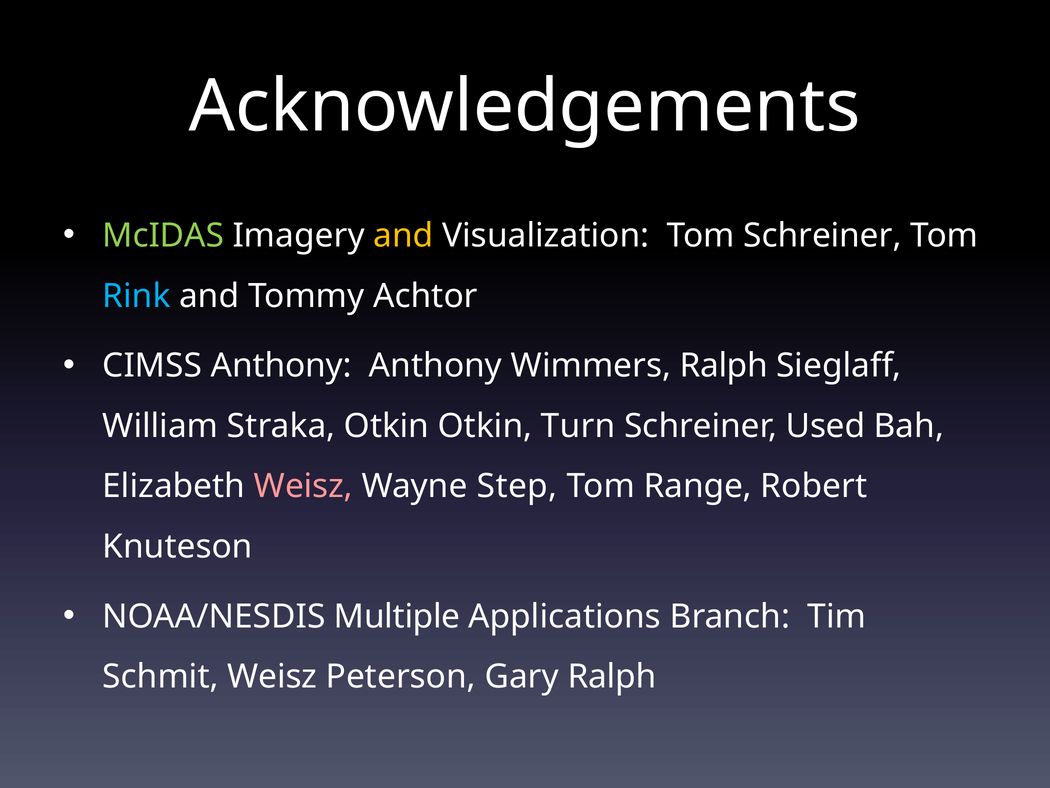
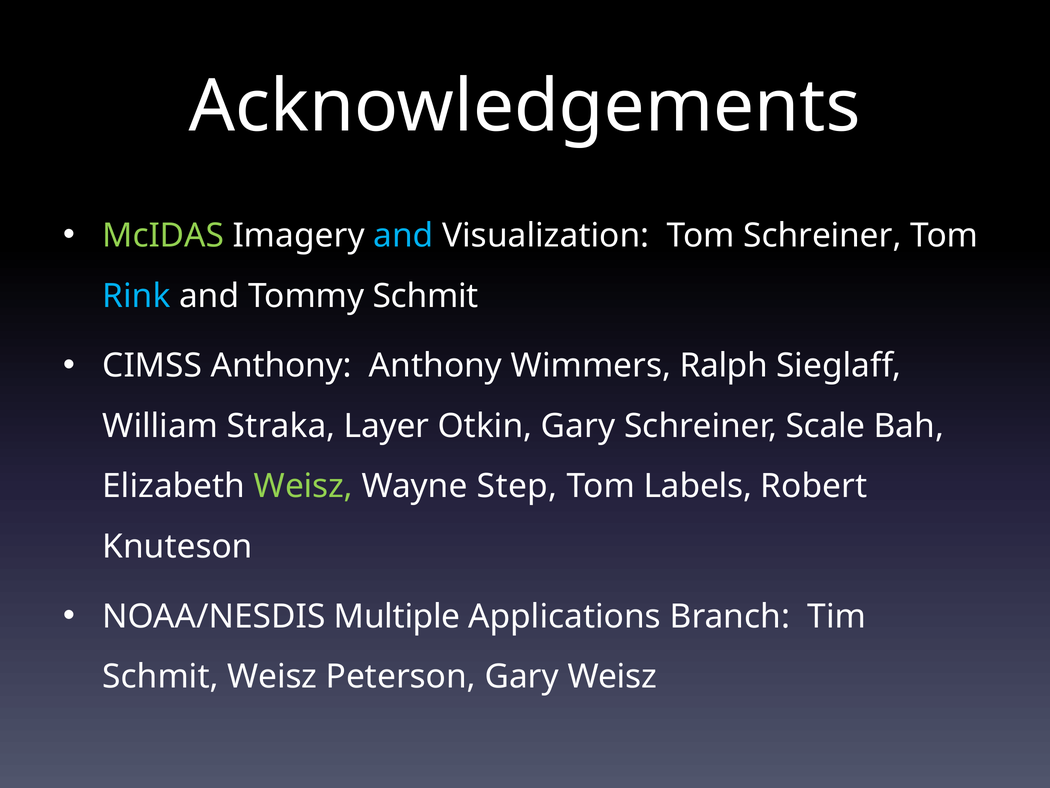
and colour: yellow -> light blue (403, 236)
Tommy Achtor: Achtor -> Schmit (426, 296)
Straka Otkin: Otkin -> Layer (387, 426)
Otkin Turn: Turn -> Gary (578, 426)
Used: Used -> Scale (826, 426)
Weisz colour: pink -> light green (303, 486)
Range: Range -> Labels (698, 486)
Gary Ralph: Ralph -> Weisz (612, 676)
